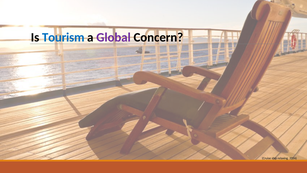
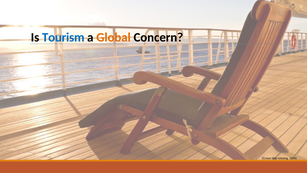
Global colour: purple -> orange (114, 37)
